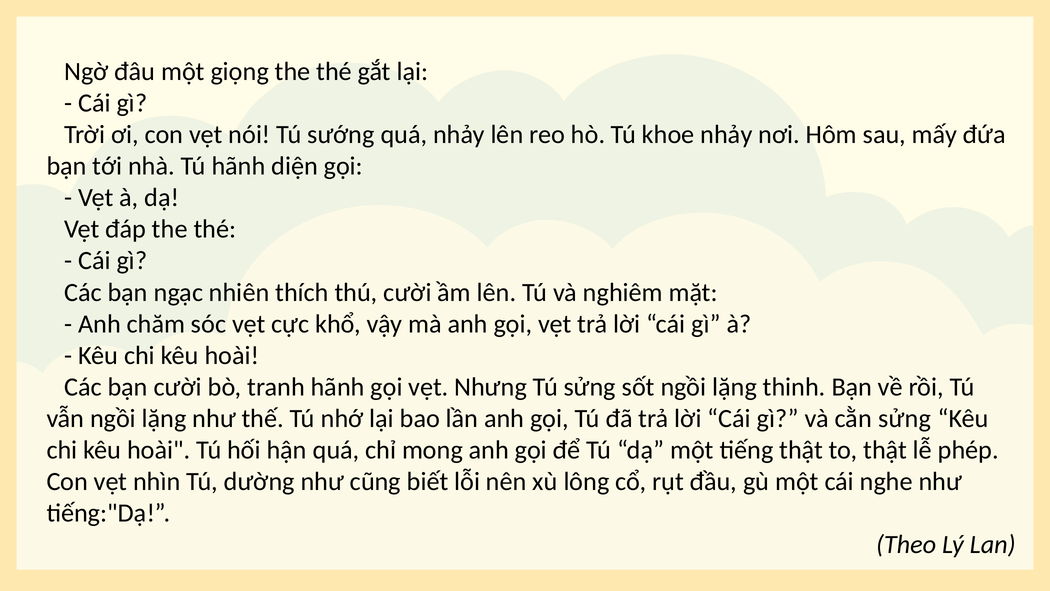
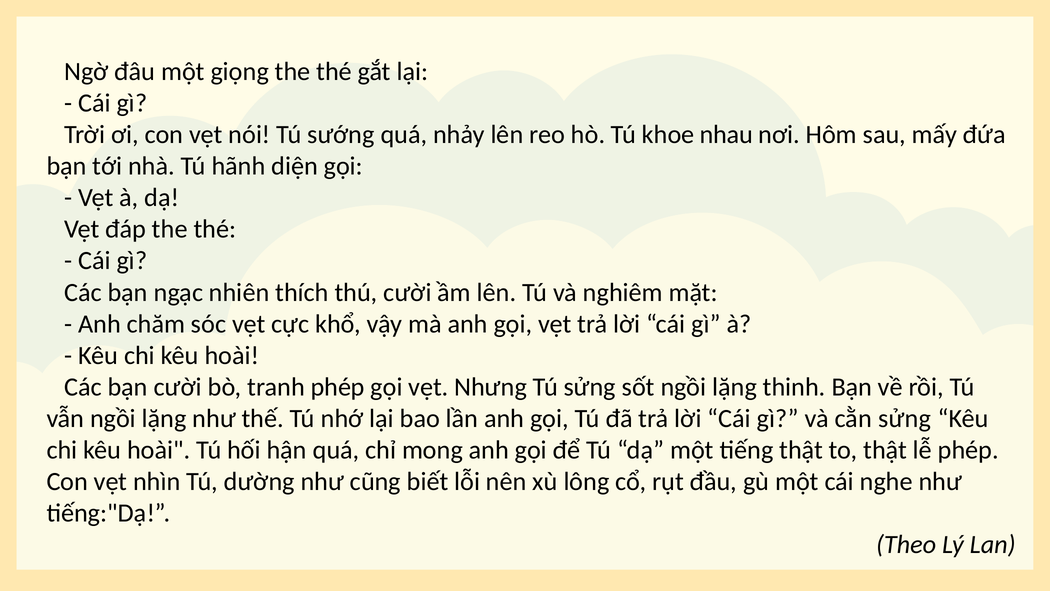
khoe nhảy: nhảy -> nhau (727, 135)
tranh hãnh: hãnh -> phép (338, 387)
